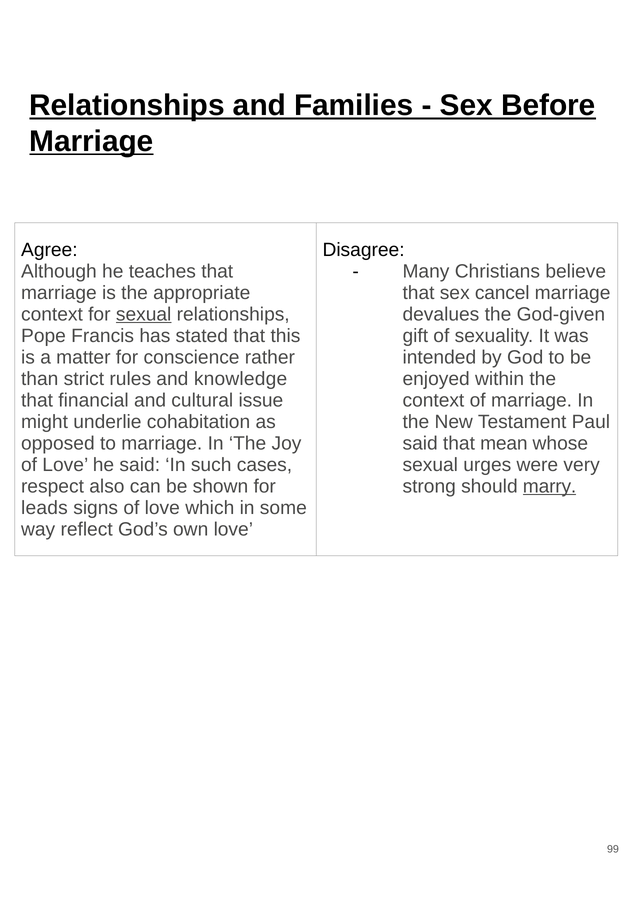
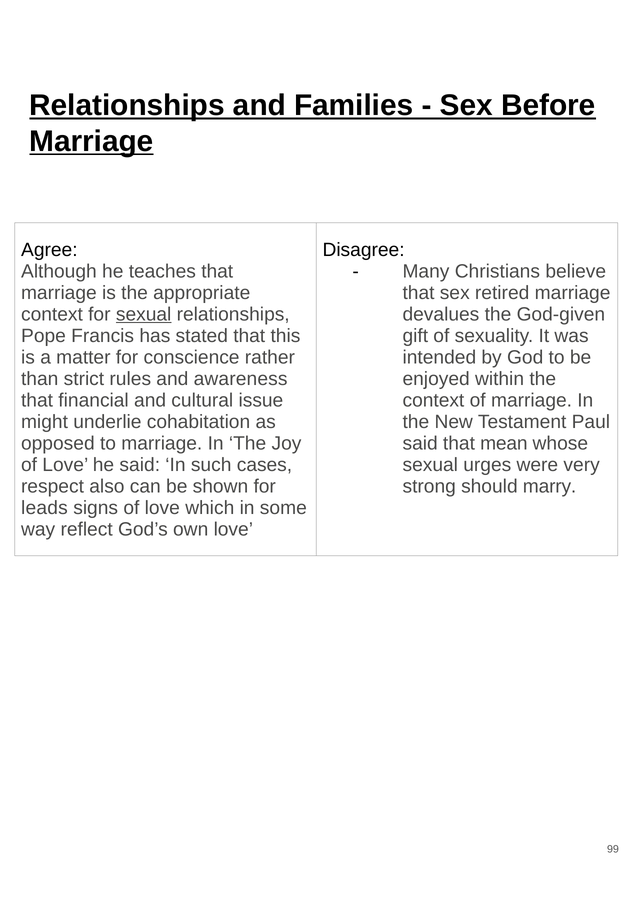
cancel: cancel -> retired (502, 293)
knowledge: knowledge -> awareness (241, 379)
marry underline: present -> none (550, 486)
